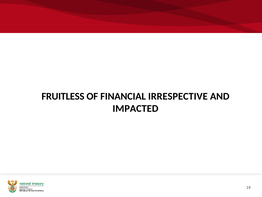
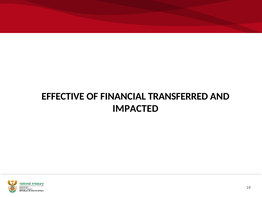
FRUITLESS: FRUITLESS -> EFFECTIVE (63, 96)
IRRESPECTIVE: IRRESPECTIVE -> TRANSFERRED (178, 96)
